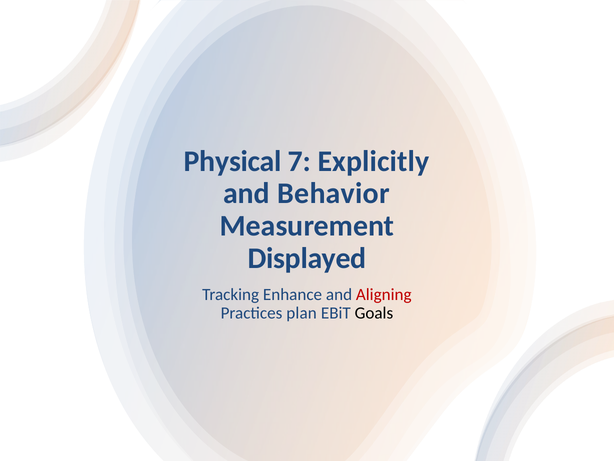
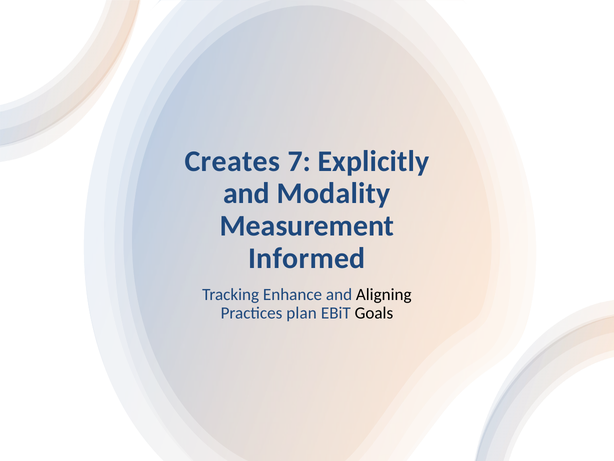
Physical: Physical -> Creates (232, 161)
Behavior: Behavior -> Modality (334, 193)
Displayed: Displayed -> Informed (307, 258)
Aligning colour: red -> black (384, 294)
